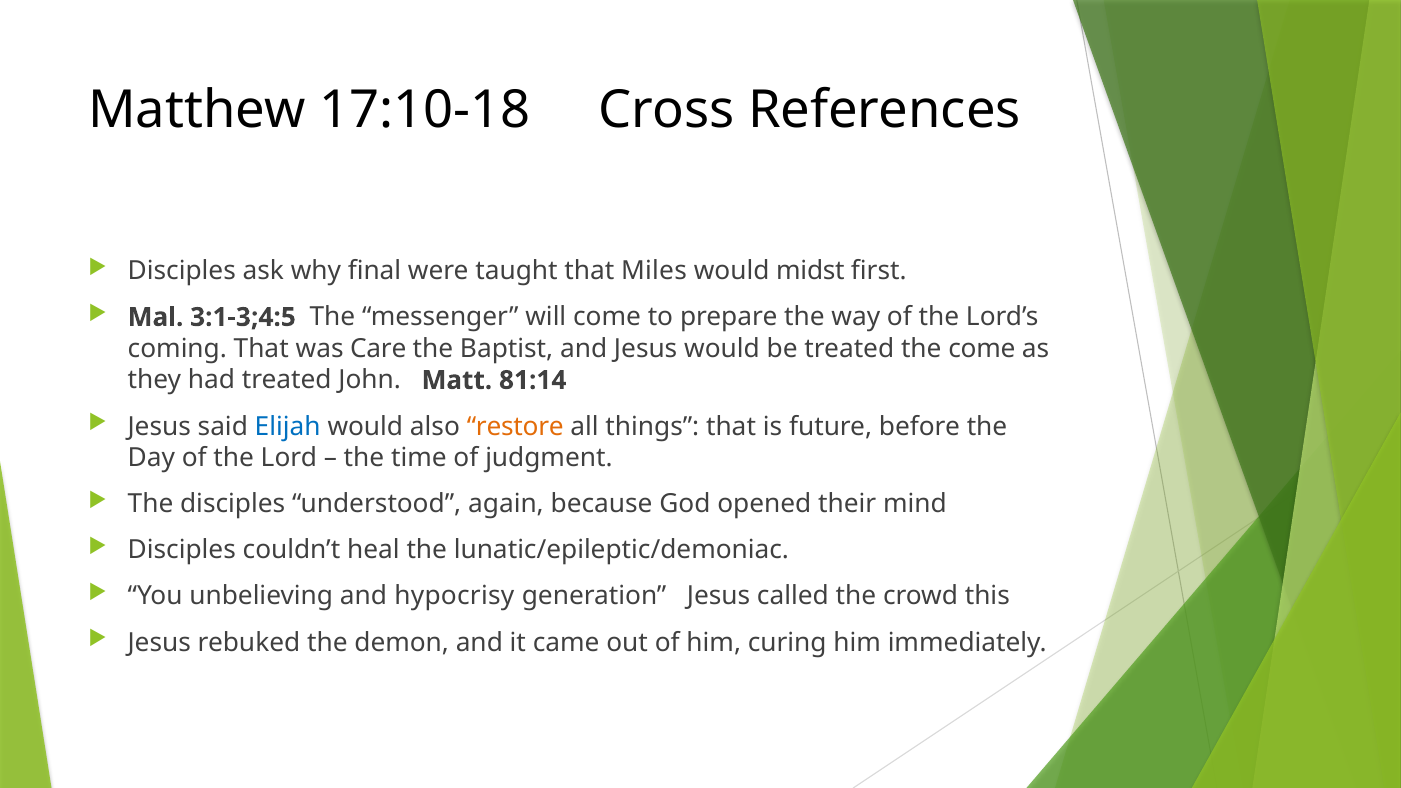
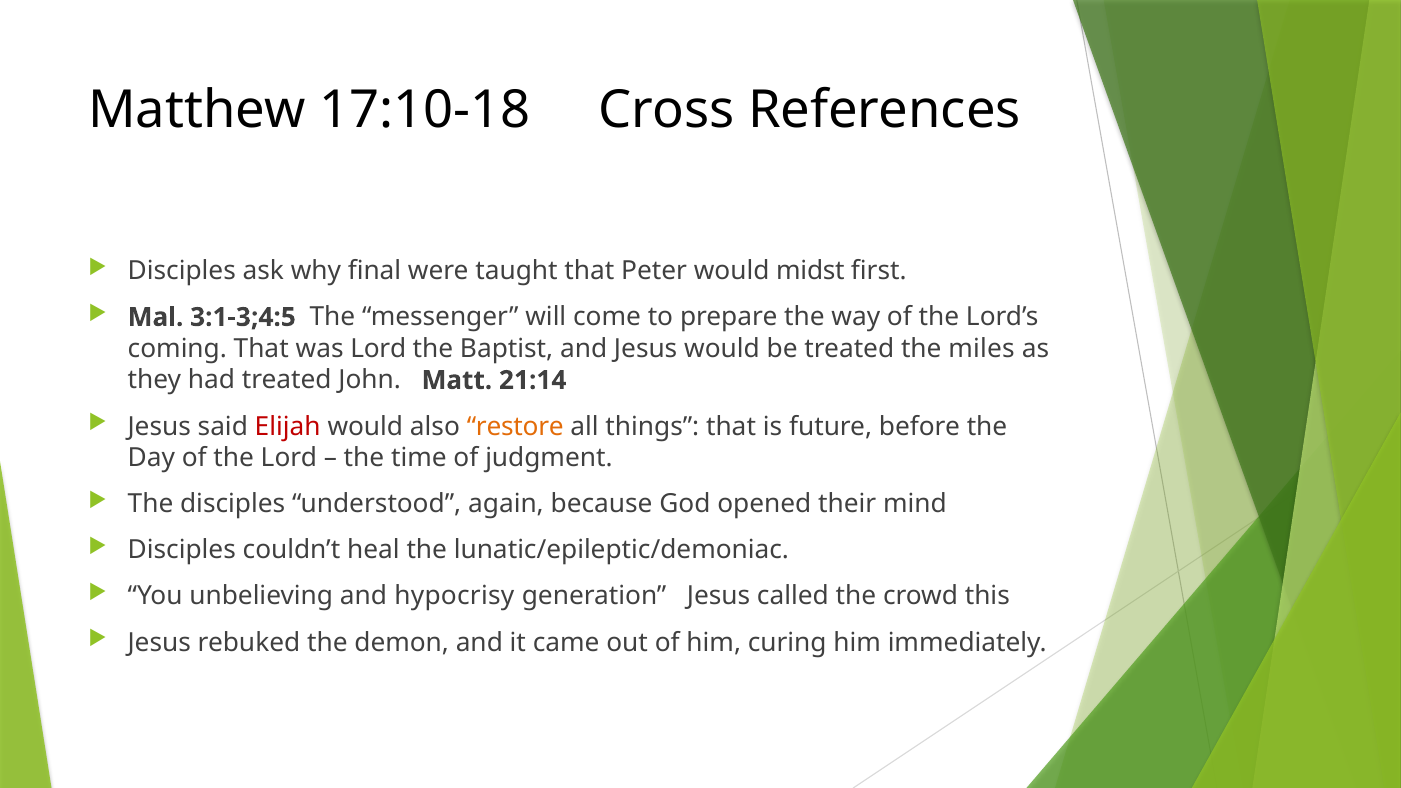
Miles: Miles -> Peter (654, 271)
was Care: Care -> Lord (378, 349)
the come: come -> miles (982, 349)
81:14: 81:14 -> 21:14 (533, 380)
Elijah colour: blue -> red (288, 426)
